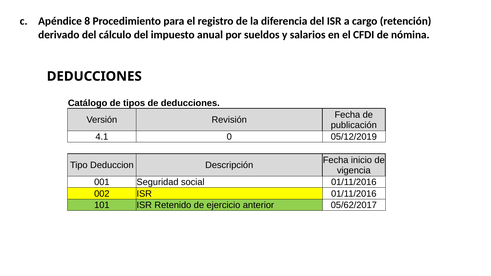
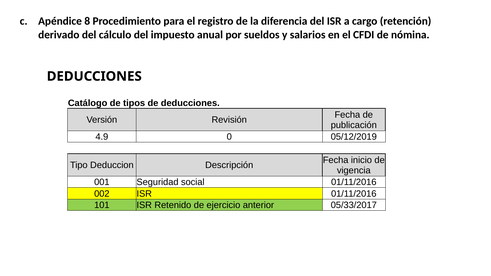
4.1: 4.1 -> 4.9 (102, 137)
05/62/2017: 05/62/2017 -> 05/33/2017 (354, 205)
